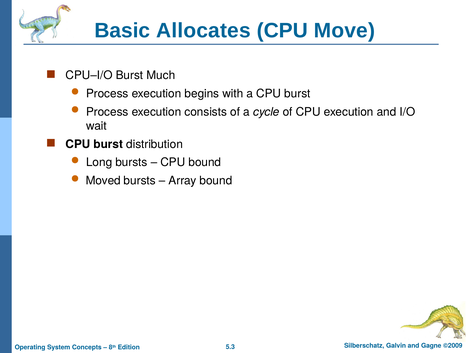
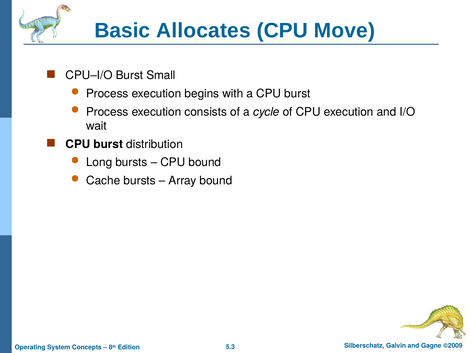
Much: Much -> Small (161, 75)
Moved: Moved -> Cache (103, 180)
